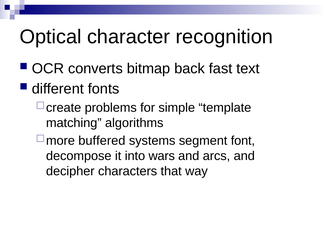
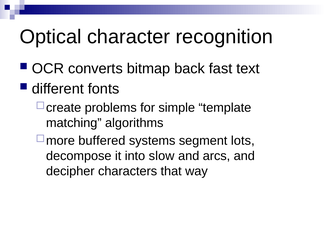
font: font -> lots (243, 140)
wars: wars -> slow (162, 156)
